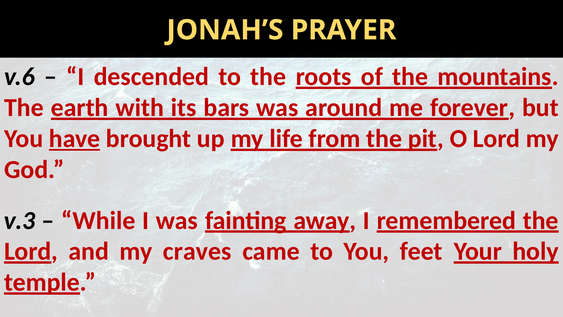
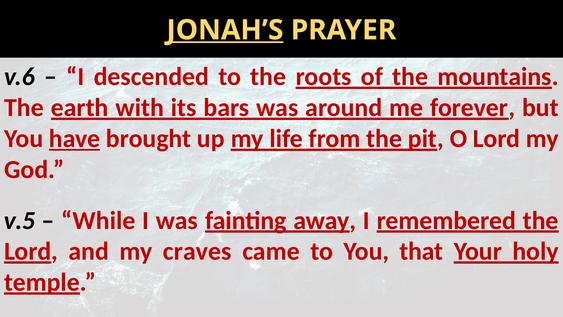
JONAH’S underline: none -> present (225, 30)
v.3: v.3 -> v.5 (20, 220)
feet: feet -> that (421, 251)
